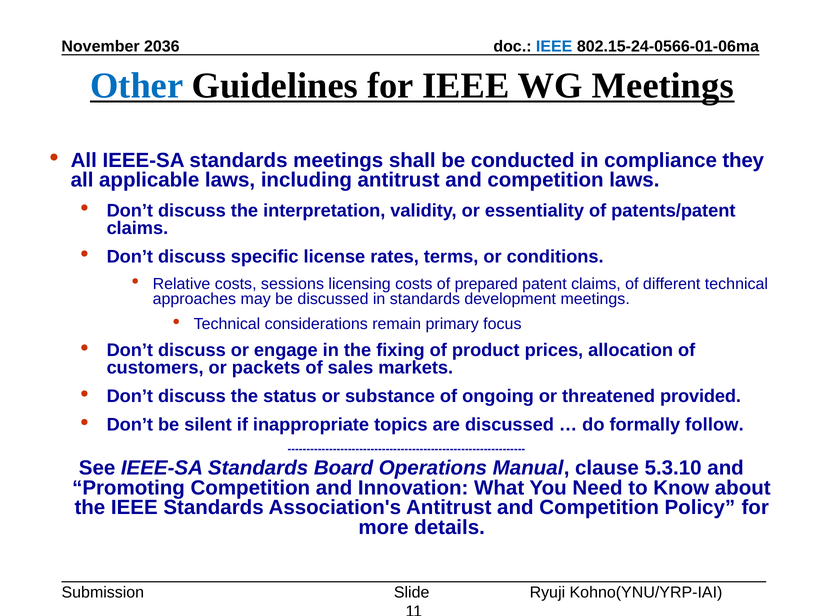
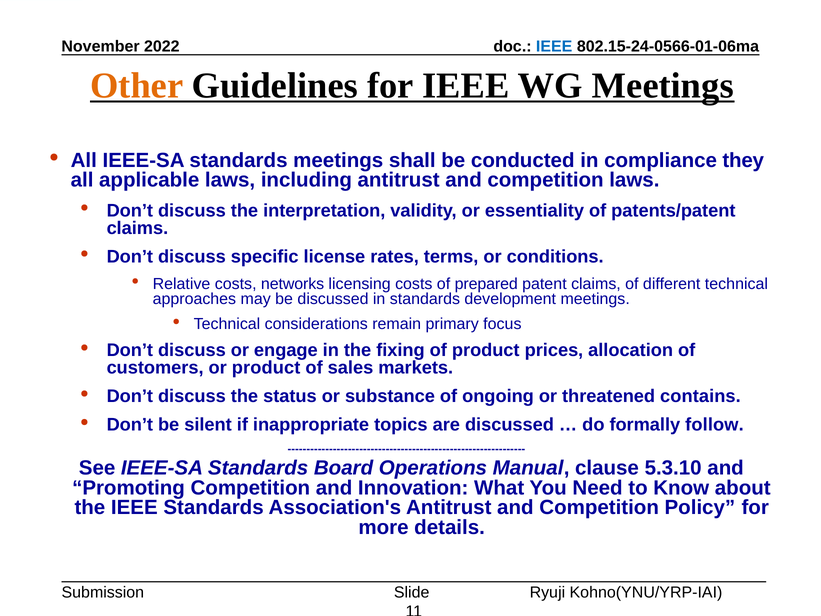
2036: 2036 -> 2022 (162, 46)
Other colour: blue -> orange (137, 86)
sessions: sessions -> networks (293, 284)
or packets: packets -> product (266, 368)
provided: provided -> contains (700, 396)
